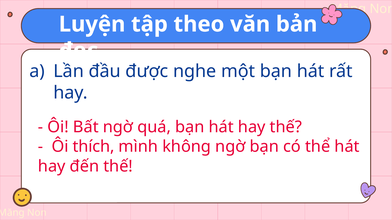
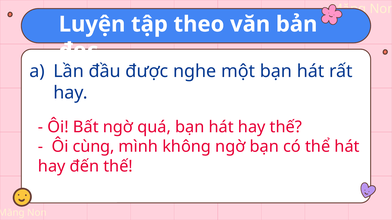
thích: thích -> cùng (94, 147)
